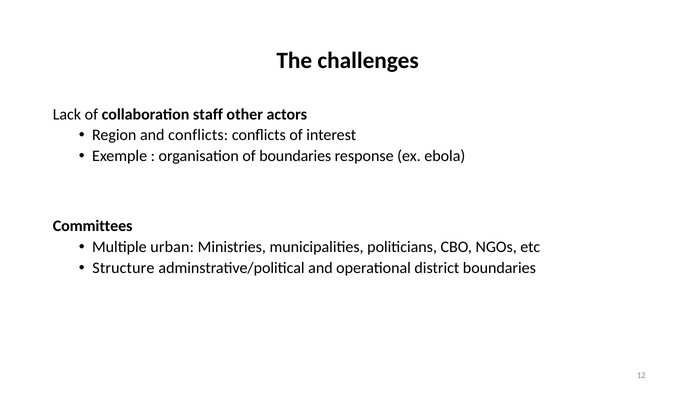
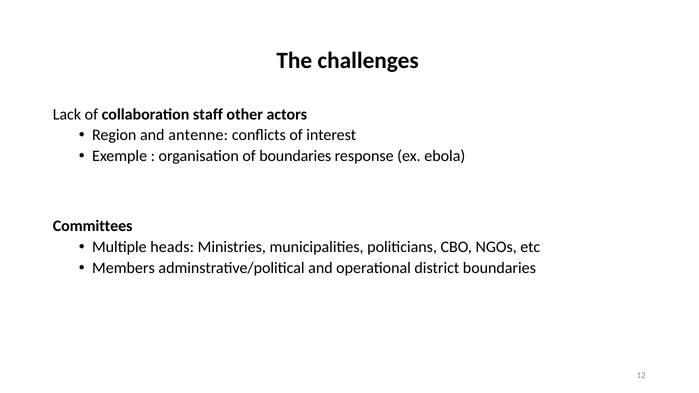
and conflicts: conflicts -> antenne (198, 135)
urban: urban -> heads (172, 247)
Structure: Structure -> Members (123, 268)
